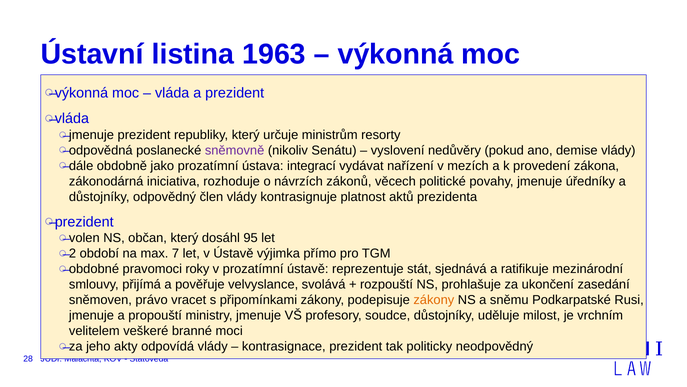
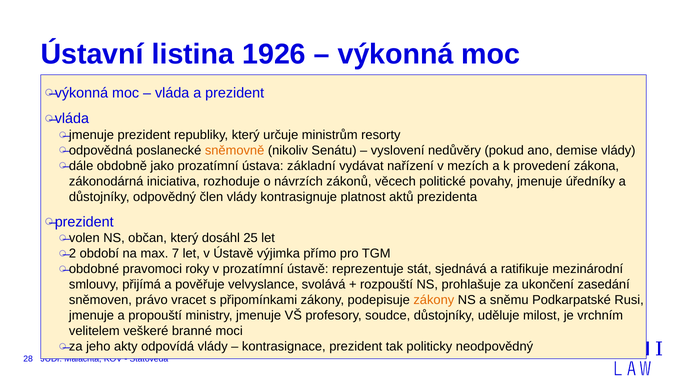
1963: 1963 -> 1926 (274, 54)
sněmovně colour: purple -> orange (235, 150)
integrací: integrací -> základní (311, 166)
95: 95 -> 25 (251, 238)
